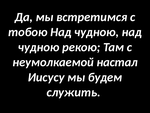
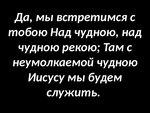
неумолкаемой настал: настал -> чудною (117, 62)
